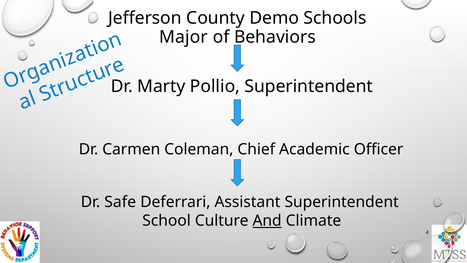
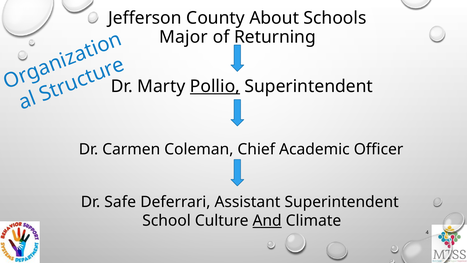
Demo: Demo -> About (274, 18)
Behaviors: Behaviors -> Returning (275, 37)
Pollio underline: none -> present (215, 86)
